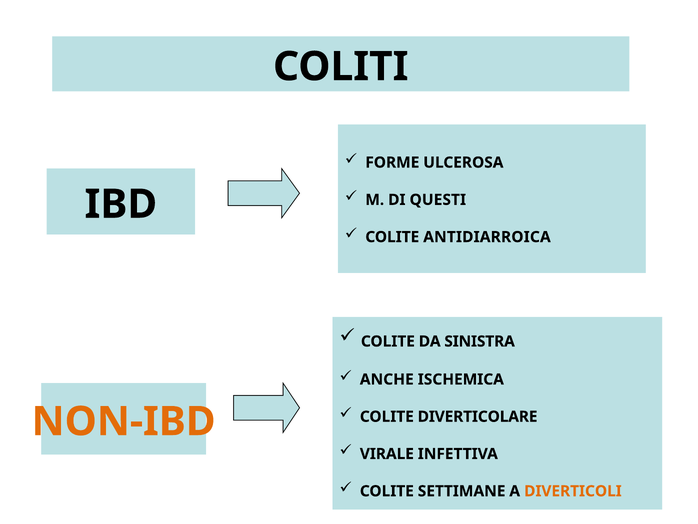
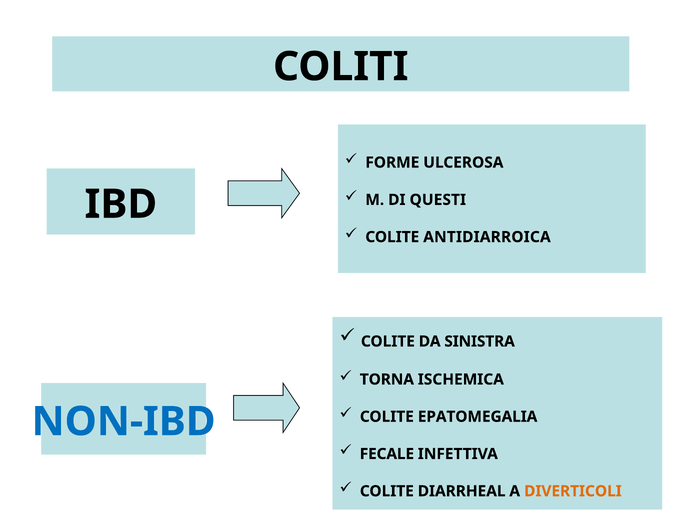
ANCHE: ANCHE -> TORNA (387, 379)
DIVERTICOLARE: DIVERTICOLARE -> EPATOMEGALIA (478, 416)
NON-IBD colour: orange -> blue (124, 421)
VIRALE: VIRALE -> FECALE (387, 454)
SETTIMANE: SETTIMANE -> DIARRHEAL (462, 491)
